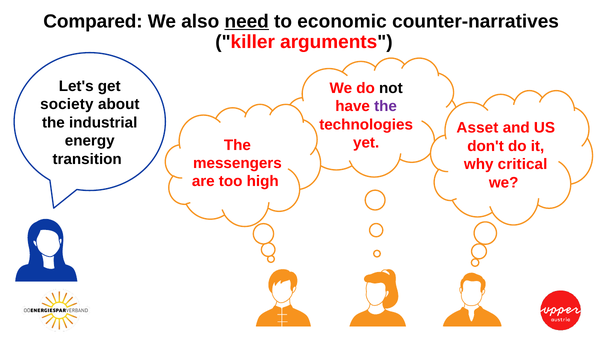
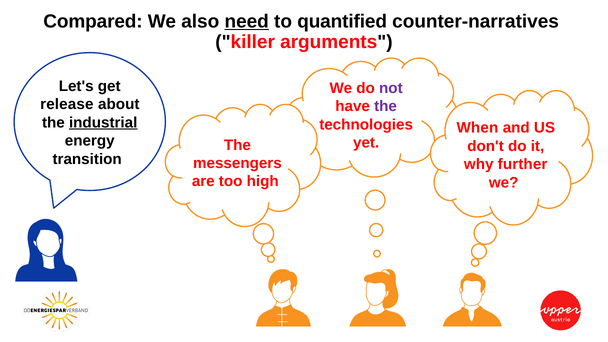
economic: economic -> quantified (342, 21)
not colour: black -> purple (391, 88)
society: society -> release (67, 104)
industrial underline: none -> present (103, 123)
Asset: Asset -> When (477, 128)
critical: critical -> further (523, 164)
